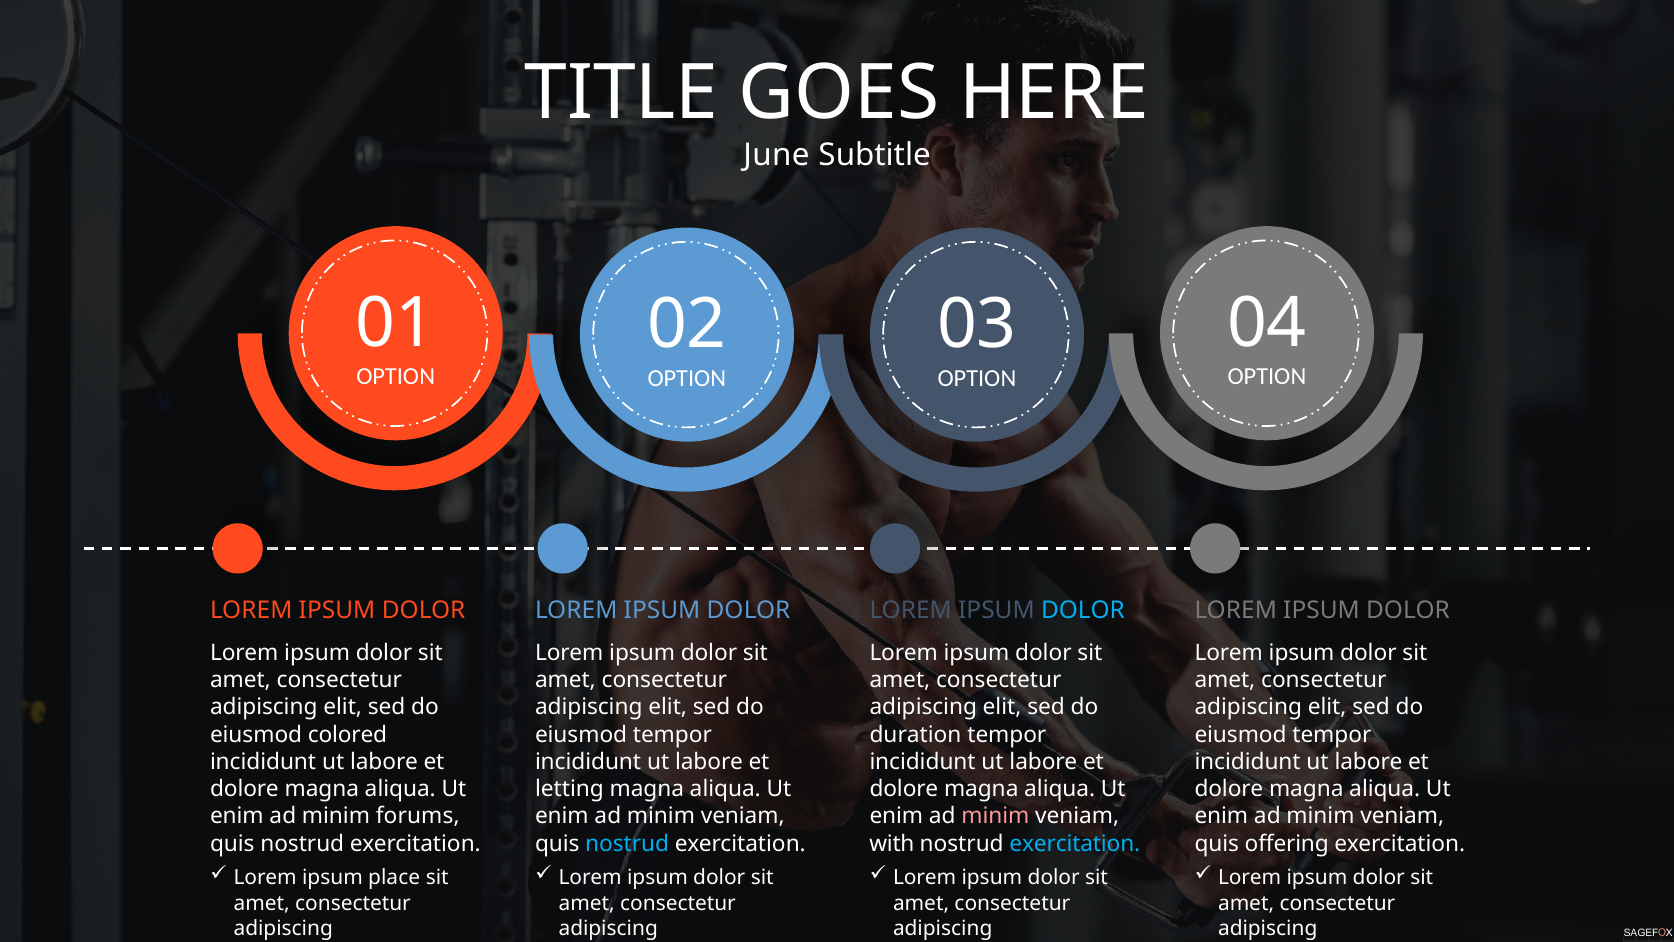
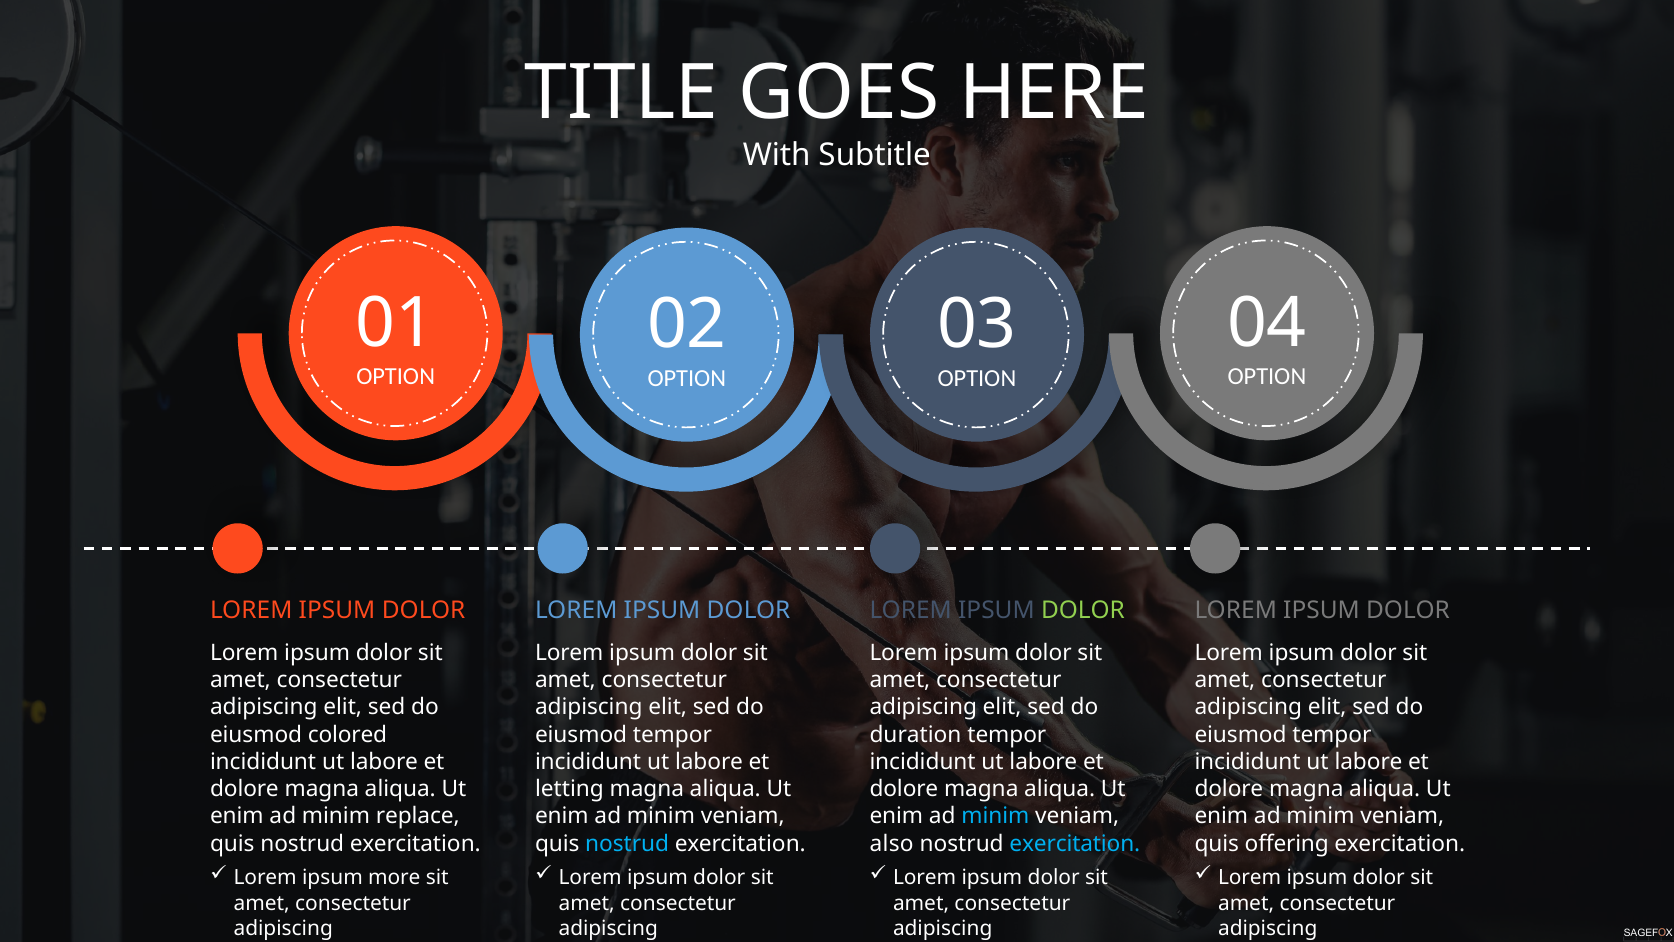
June: June -> With (777, 155)
DOLOR colour: light blue -> light green (1083, 610)
forums: forums -> replace (418, 816)
minim colour: pink -> light blue (995, 816)
with: with -> also (892, 843)
place: place -> more (394, 878)
